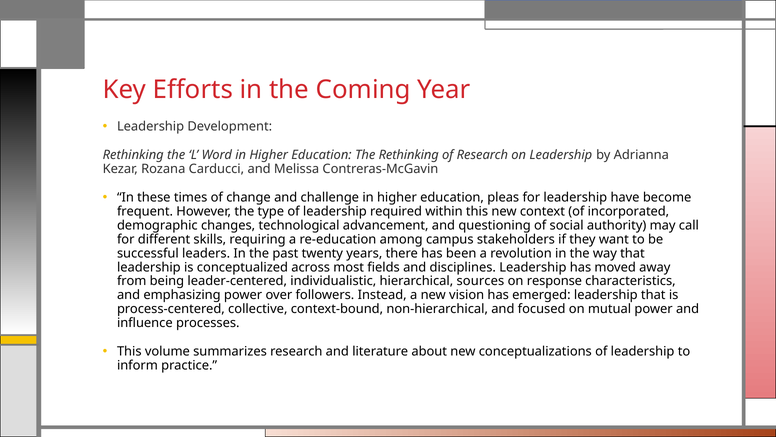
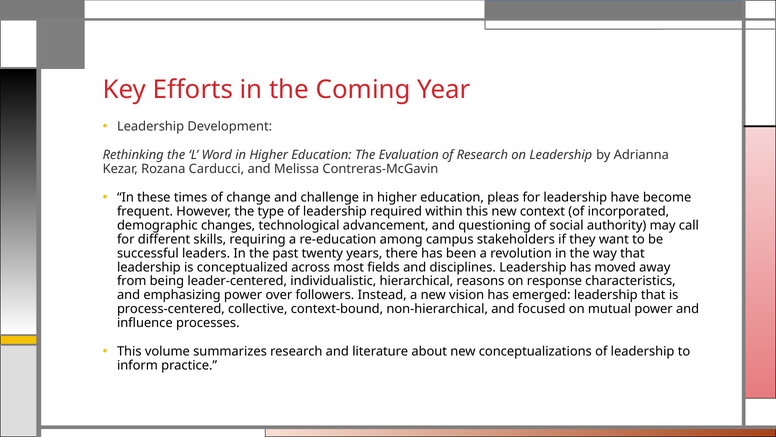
The Rethinking: Rethinking -> Evaluation (409, 155)
sources: sources -> reasons (480, 281)
